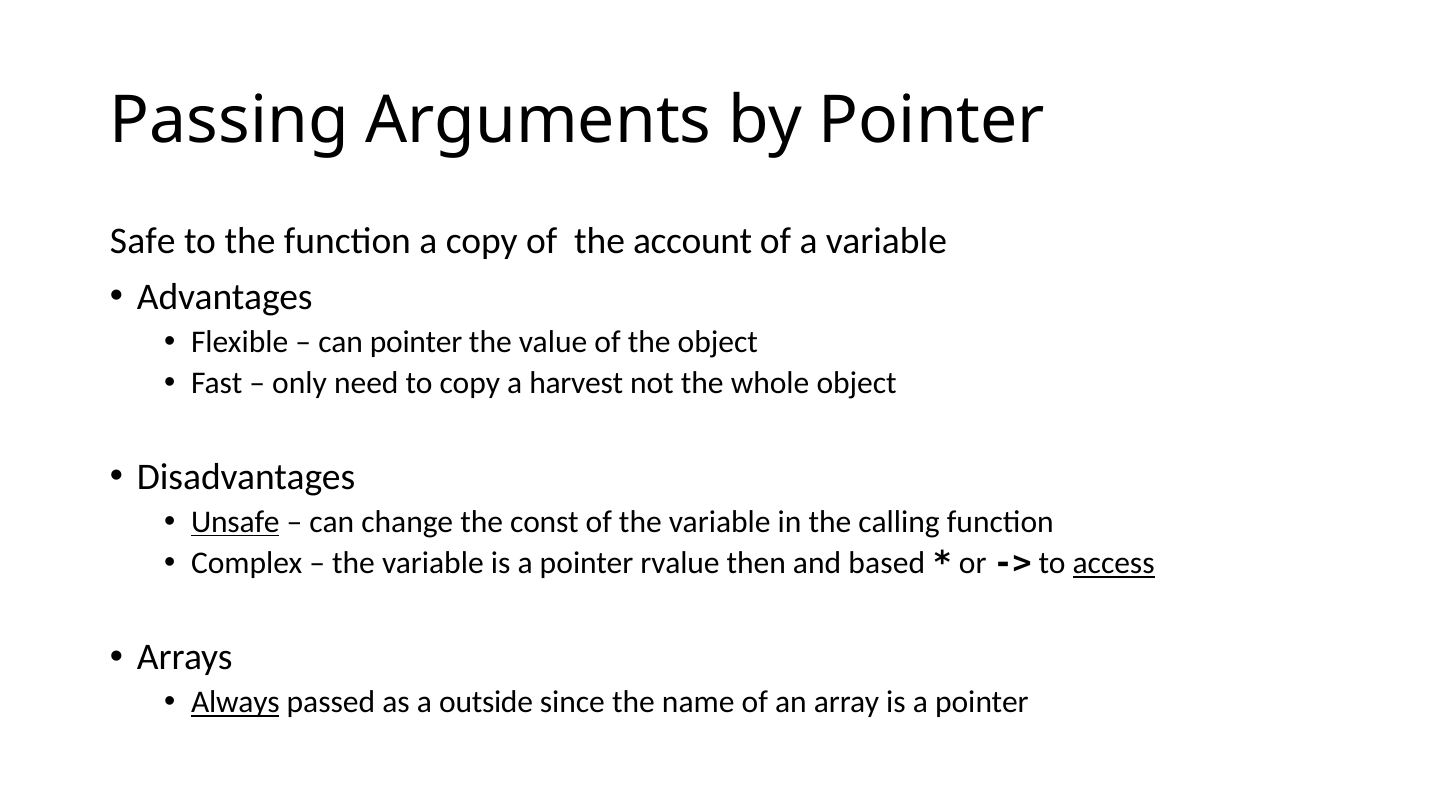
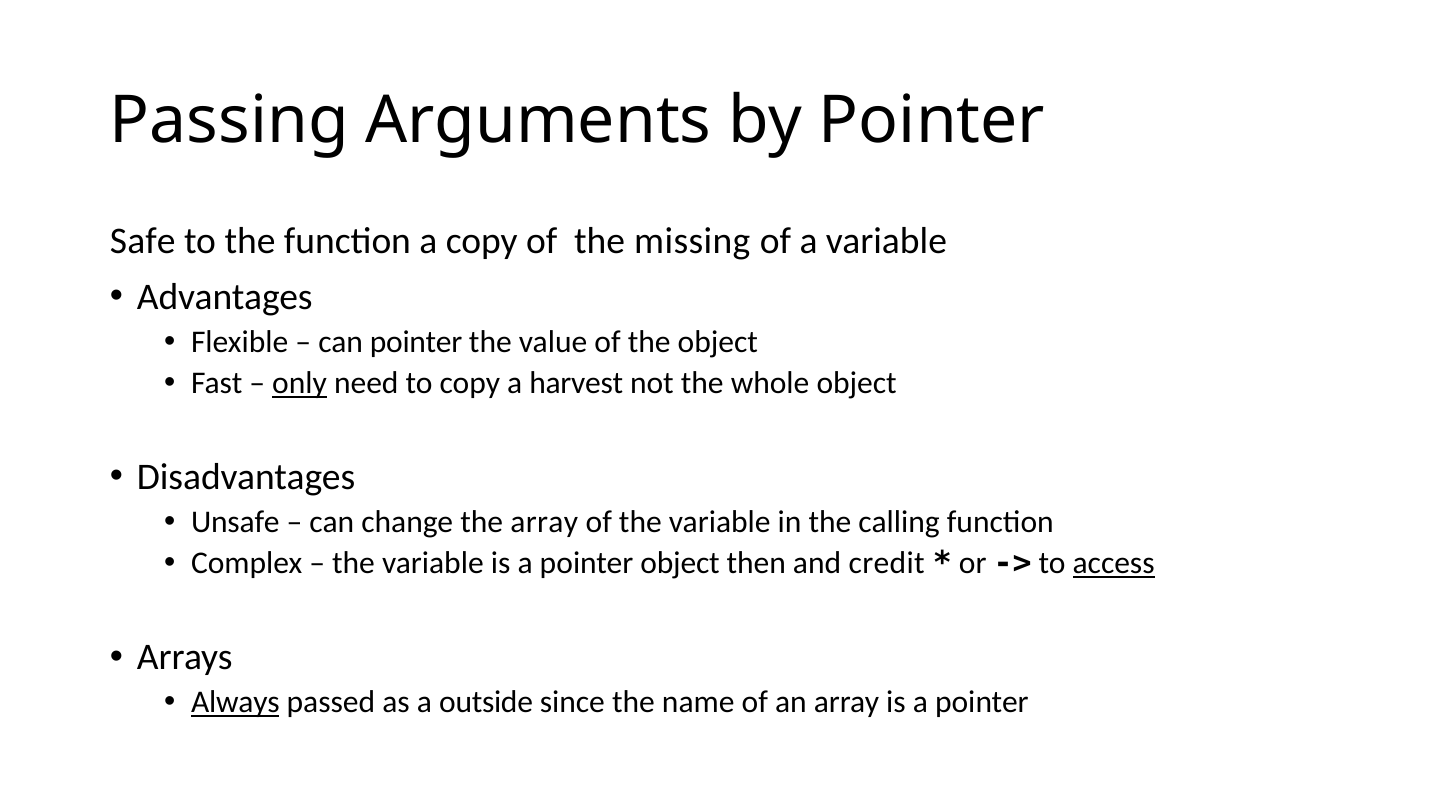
account: account -> missing (692, 241)
only underline: none -> present (300, 383)
Unsafe underline: present -> none (235, 522)
the const: const -> array (544, 522)
pointer rvalue: rvalue -> object (680, 564)
based: based -> credit (887, 564)
